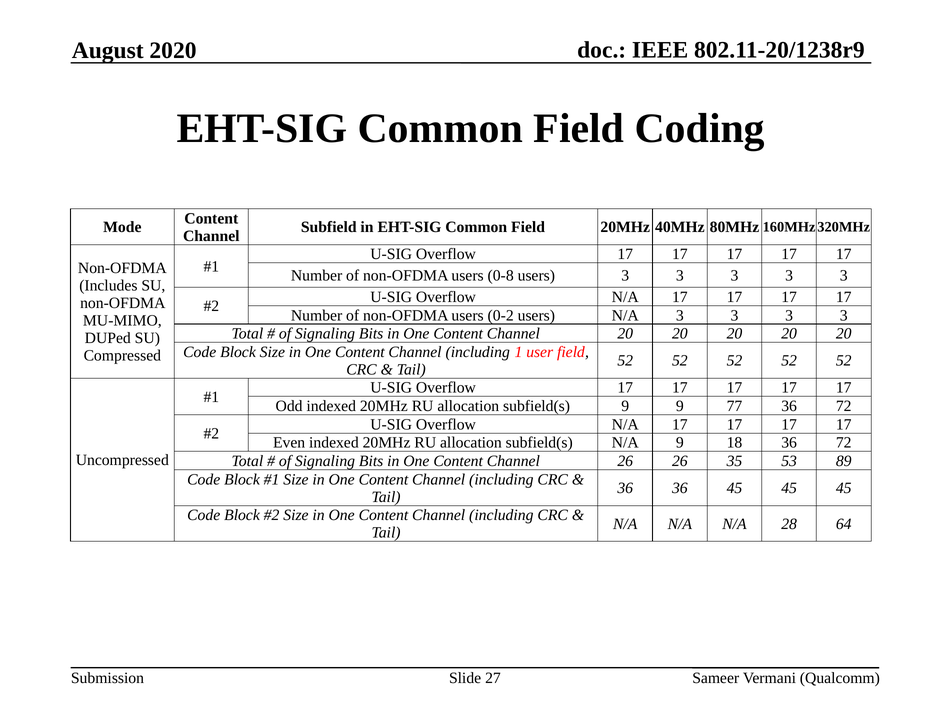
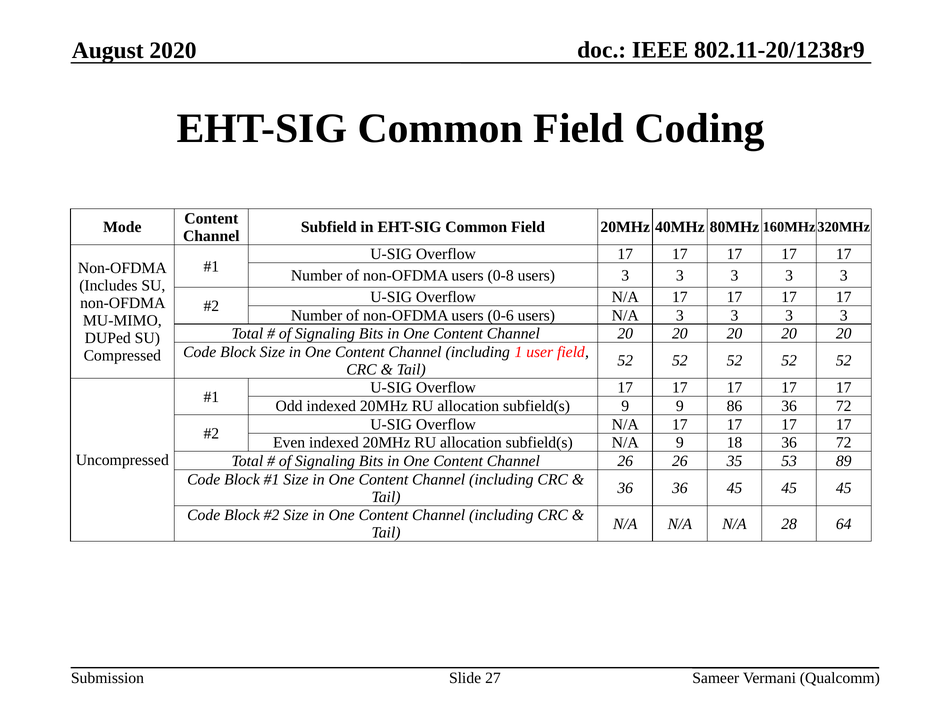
0-2: 0-2 -> 0-6 (501, 315)
77: 77 -> 86 (734, 406)
